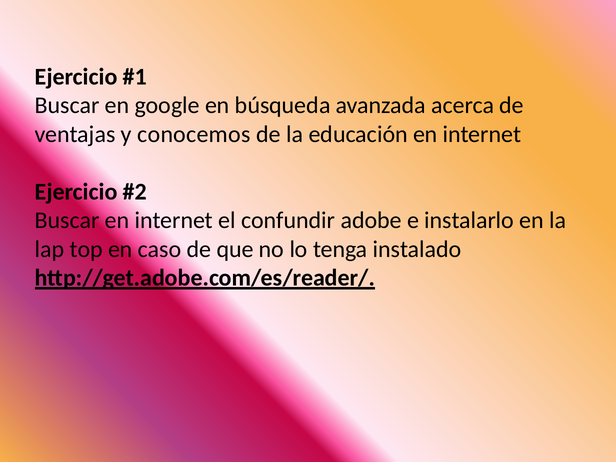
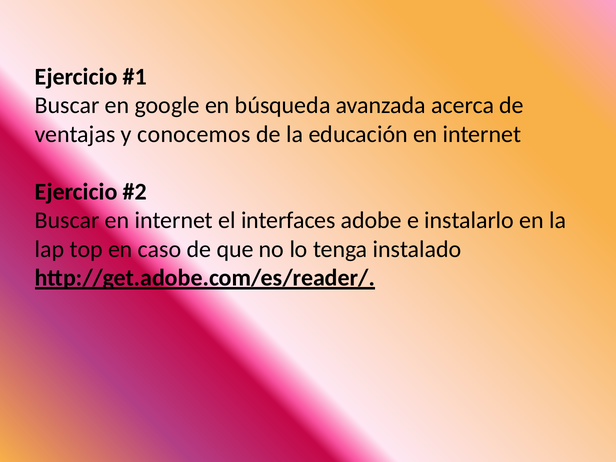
confundir: confundir -> interfaces (288, 221)
